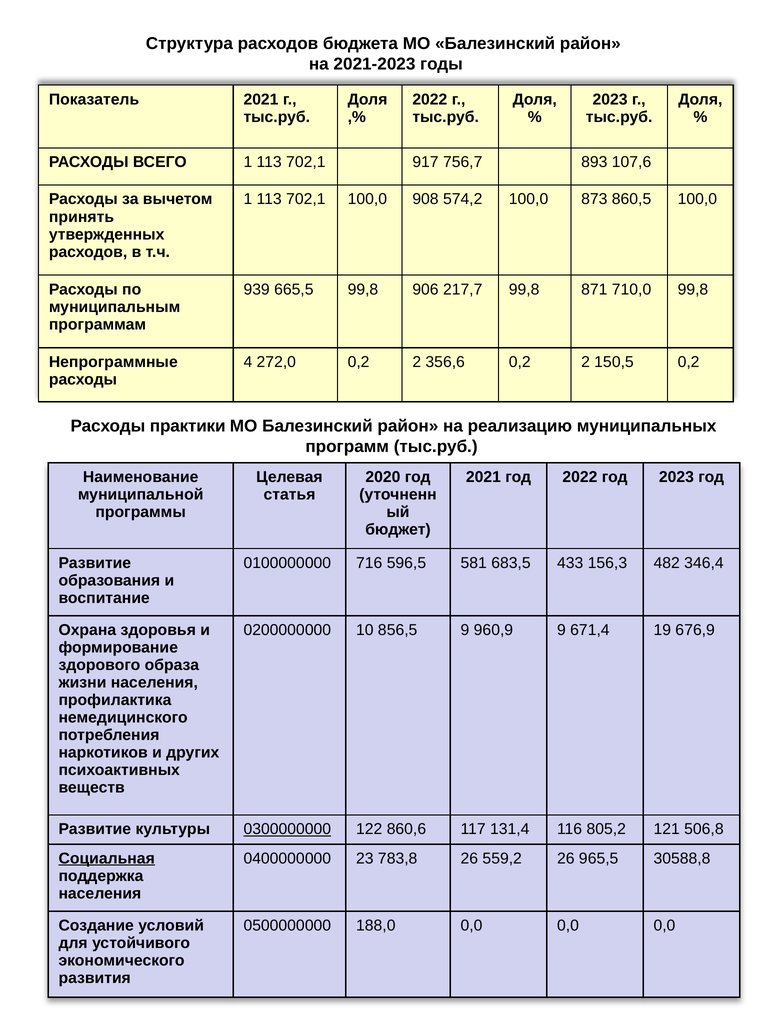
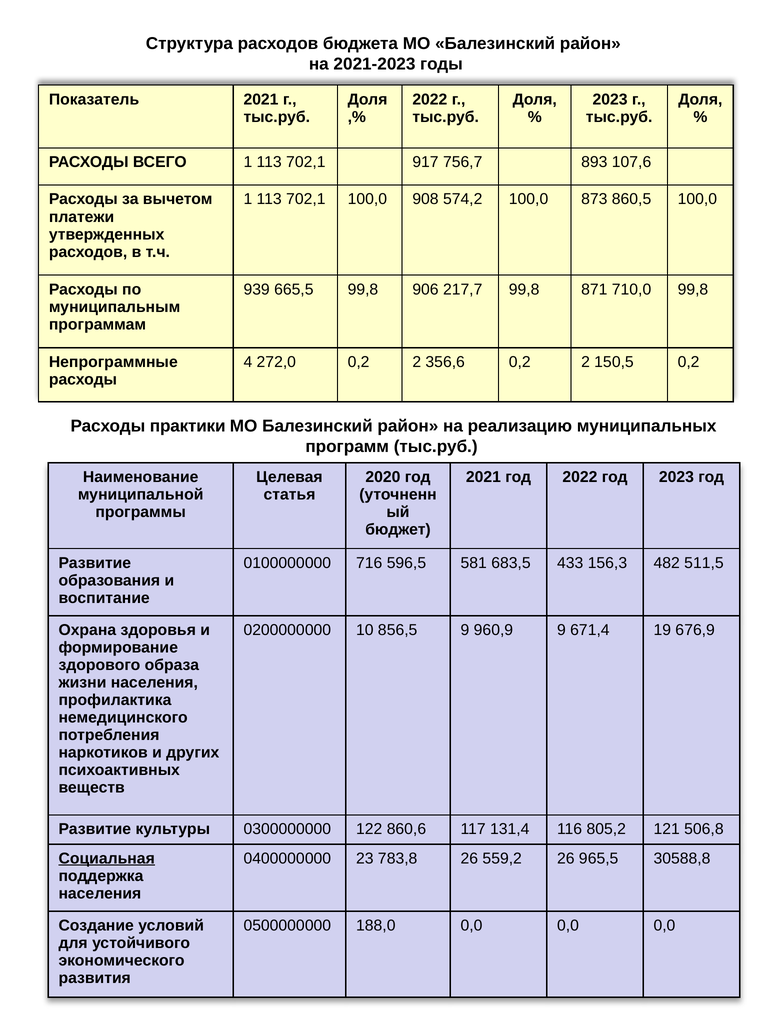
принять: принять -> платежи (82, 217)
346,4: 346,4 -> 511,5 (704, 562)
0300000000 underline: present -> none (287, 829)
